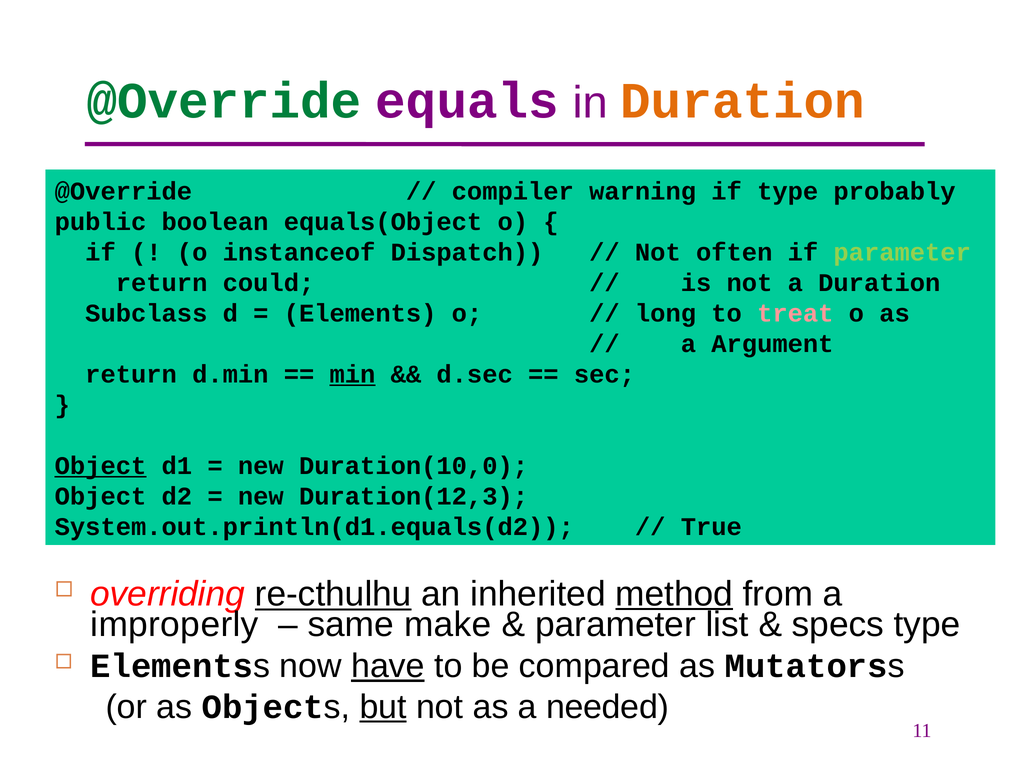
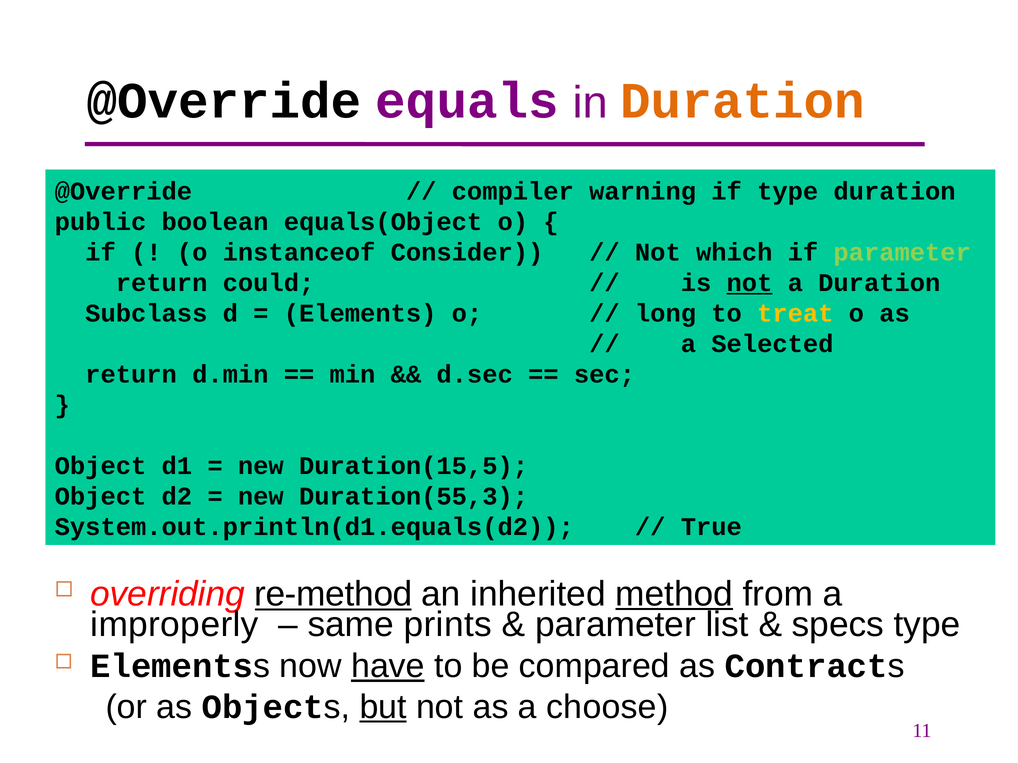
@Override colour: green -> black (224, 101)
type probably: probably -> duration (895, 191)
Dispatch: Dispatch -> Consider (467, 252)
often: often -> which (734, 252)
not underline: none -> present (749, 283)
treat colour: pink -> yellow (795, 313)
Argument: Argument -> Selected (772, 344)
min underline: present -> none (352, 375)
Object underline: present -> none (101, 466)
Duration(10,0: Duration(10,0 -> Duration(15,5 (414, 466)
Duration(12,3: Duration(12,3 -> Duration(55,3 (414, 497)
re-cthulhu: re-cthulhu -> re-method (333, 594)
make: make -> prints (448, 625)
Mutators: Mutators -> Contract (806, 667)
needed: needed -> choose (607, 707)
